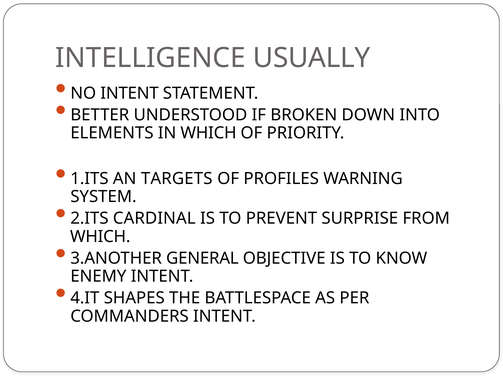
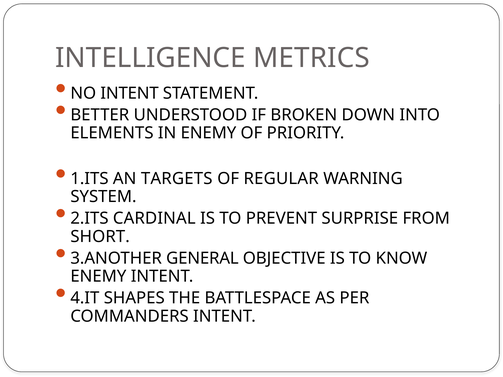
USUALLY: USUALLY -> METRICS (311, 58)
IN WHICH: WHICH -> ENEMY (208, 133)
PROFILES: PROFILES -> REGULAR (281, 179)
WHICH: WHICH -> SHORT (100, 237)
